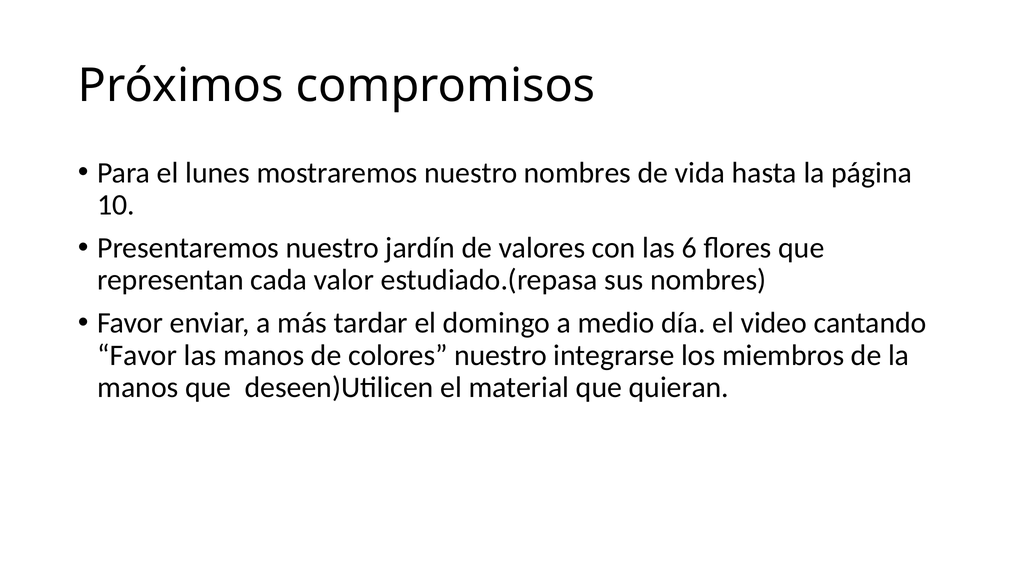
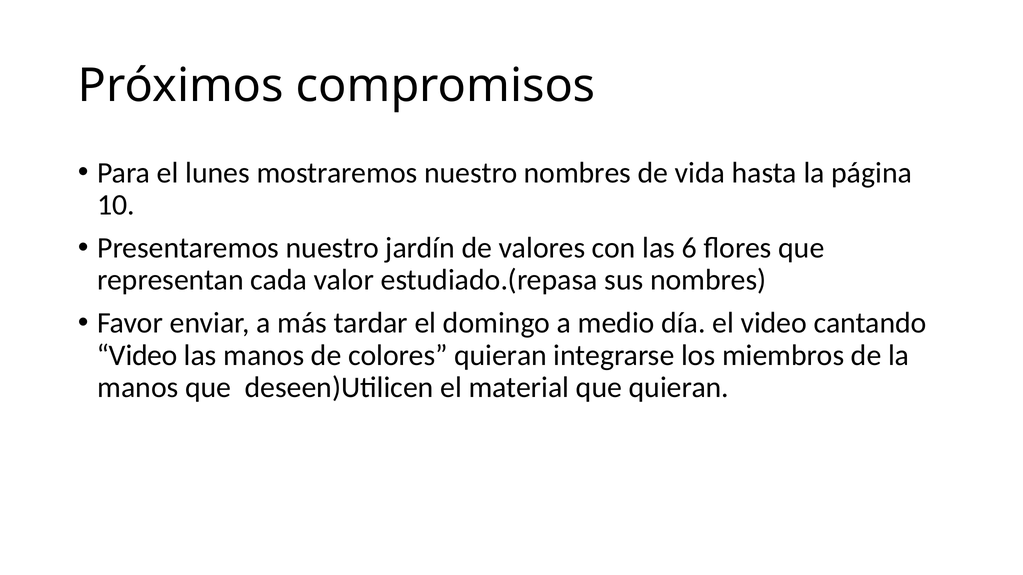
Favor: Favor -> Video (137, 355)
colores nuestro: nuestro -> quieran (501, 355)
